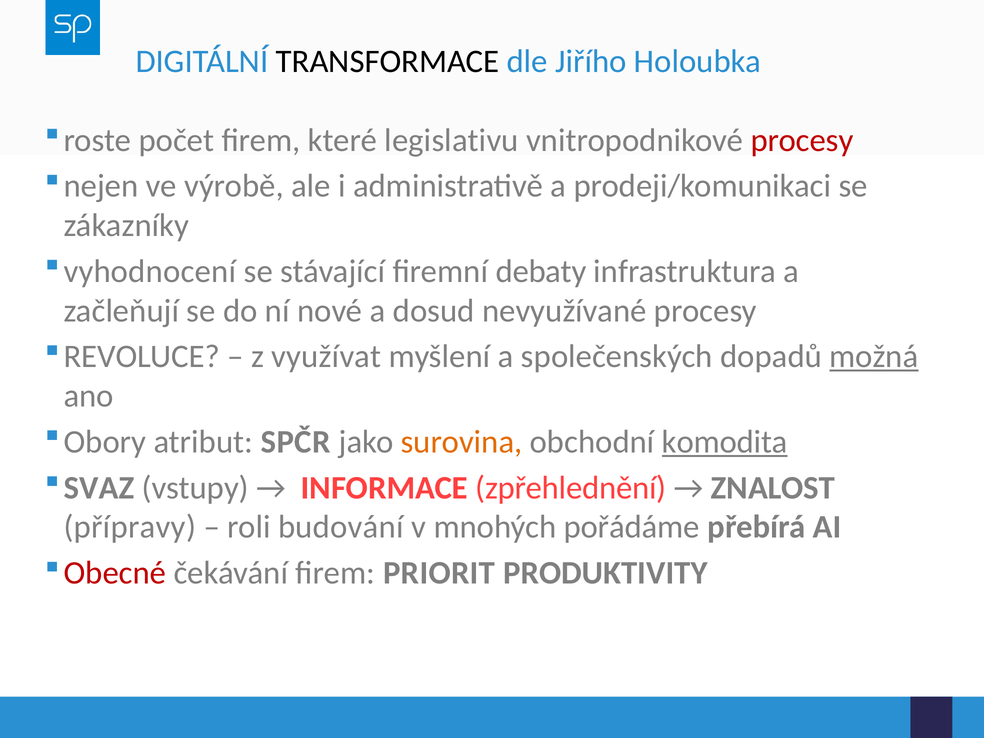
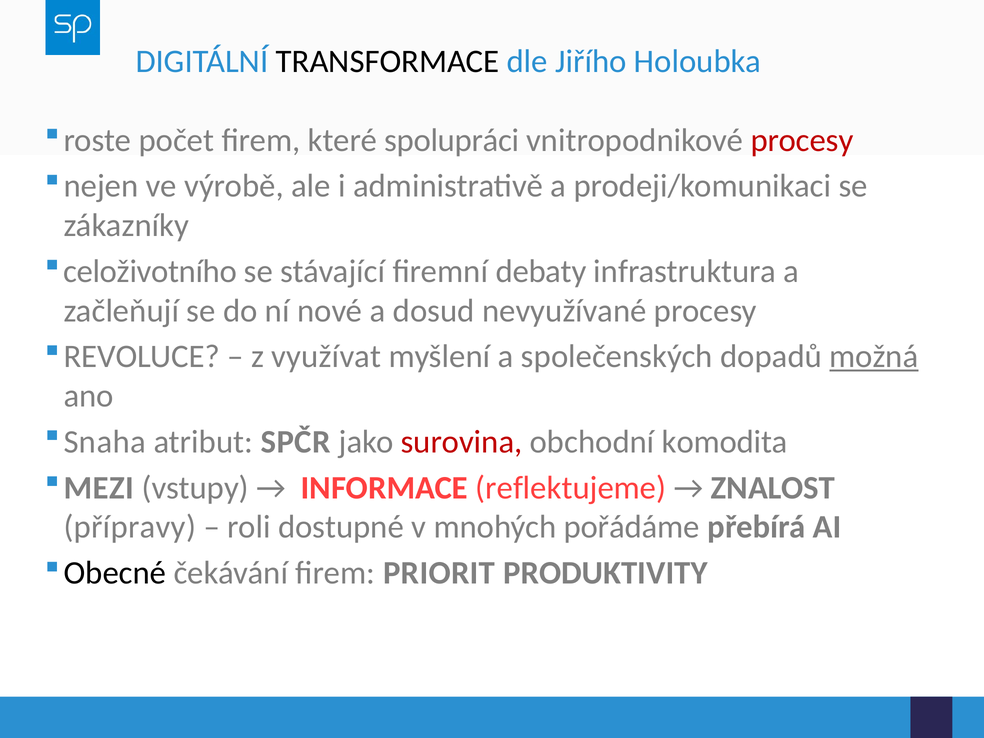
legislativu: legislativu -> spolupráci (452, 140)
vyhodnocení: vyhodnocení -> celoživotního (150, 271)
Obory: Obory -> Snaha (105, 442)
surovina colour: orange -> red (462, 442)
komodita underline: present -> none (725, 442)
SVAZ: SVAZ -> MEZI (99, 488)
zpřehlednění: zpřehlednění -> reflektujeme (571, 488)
budování: budování -> dostupné (341, 527)
Obecné colour: red -> black (115, 573)
